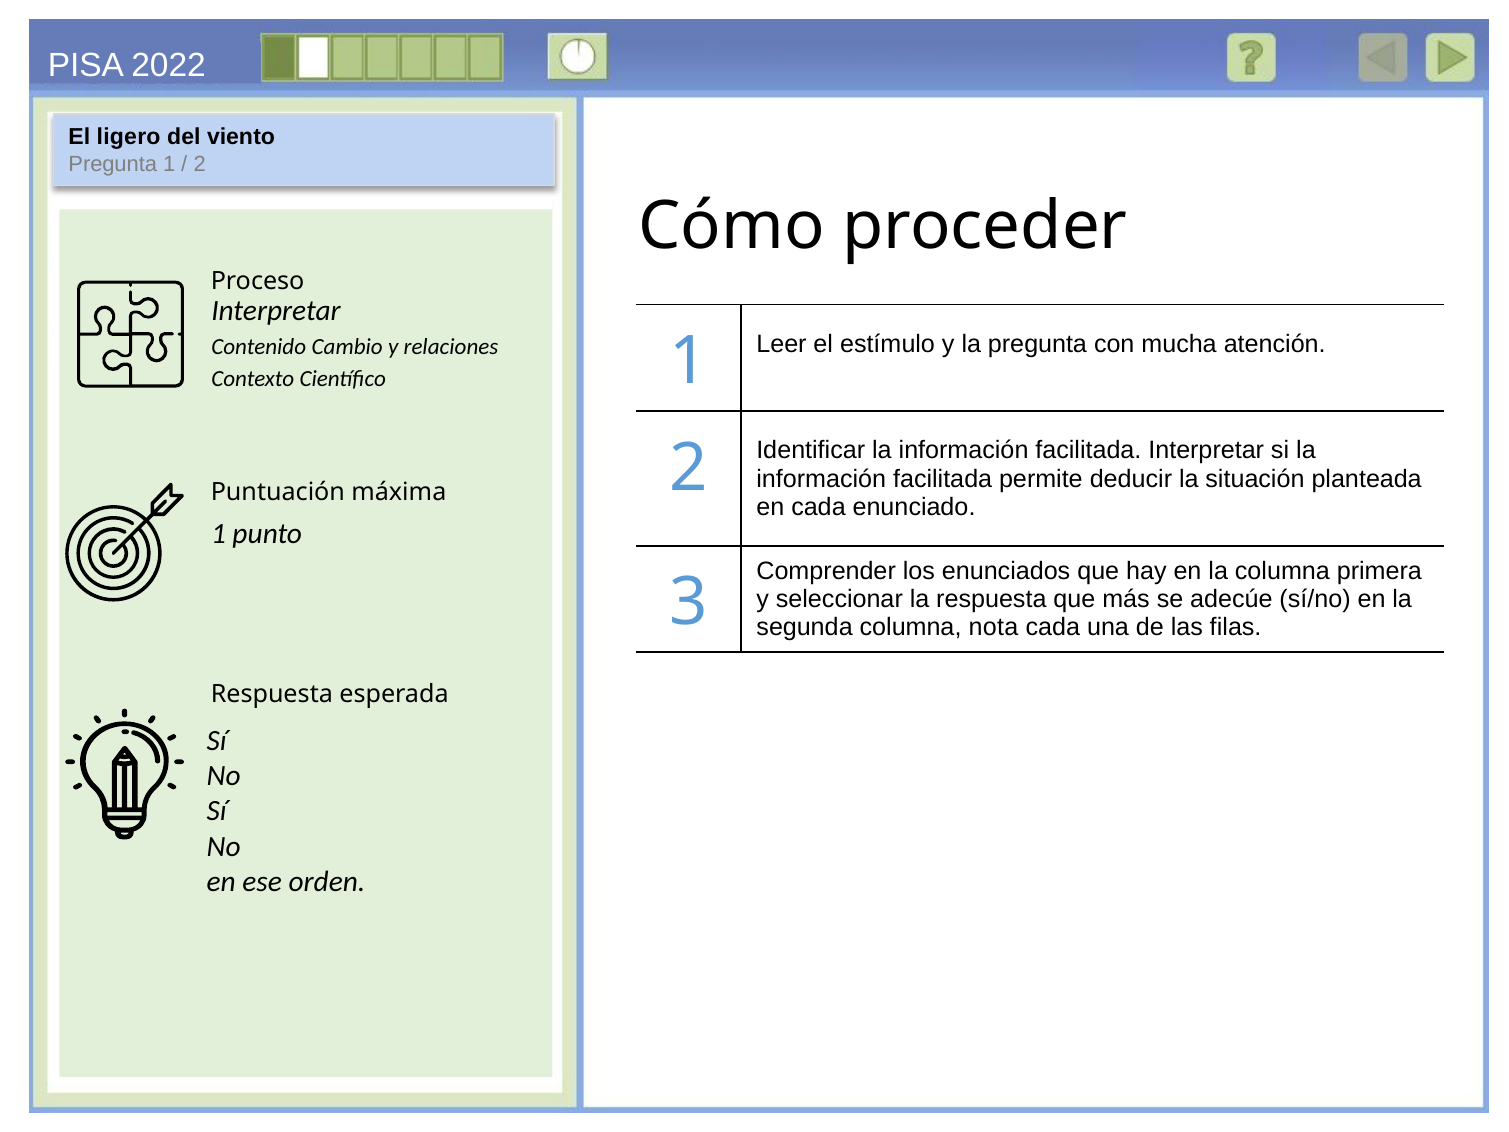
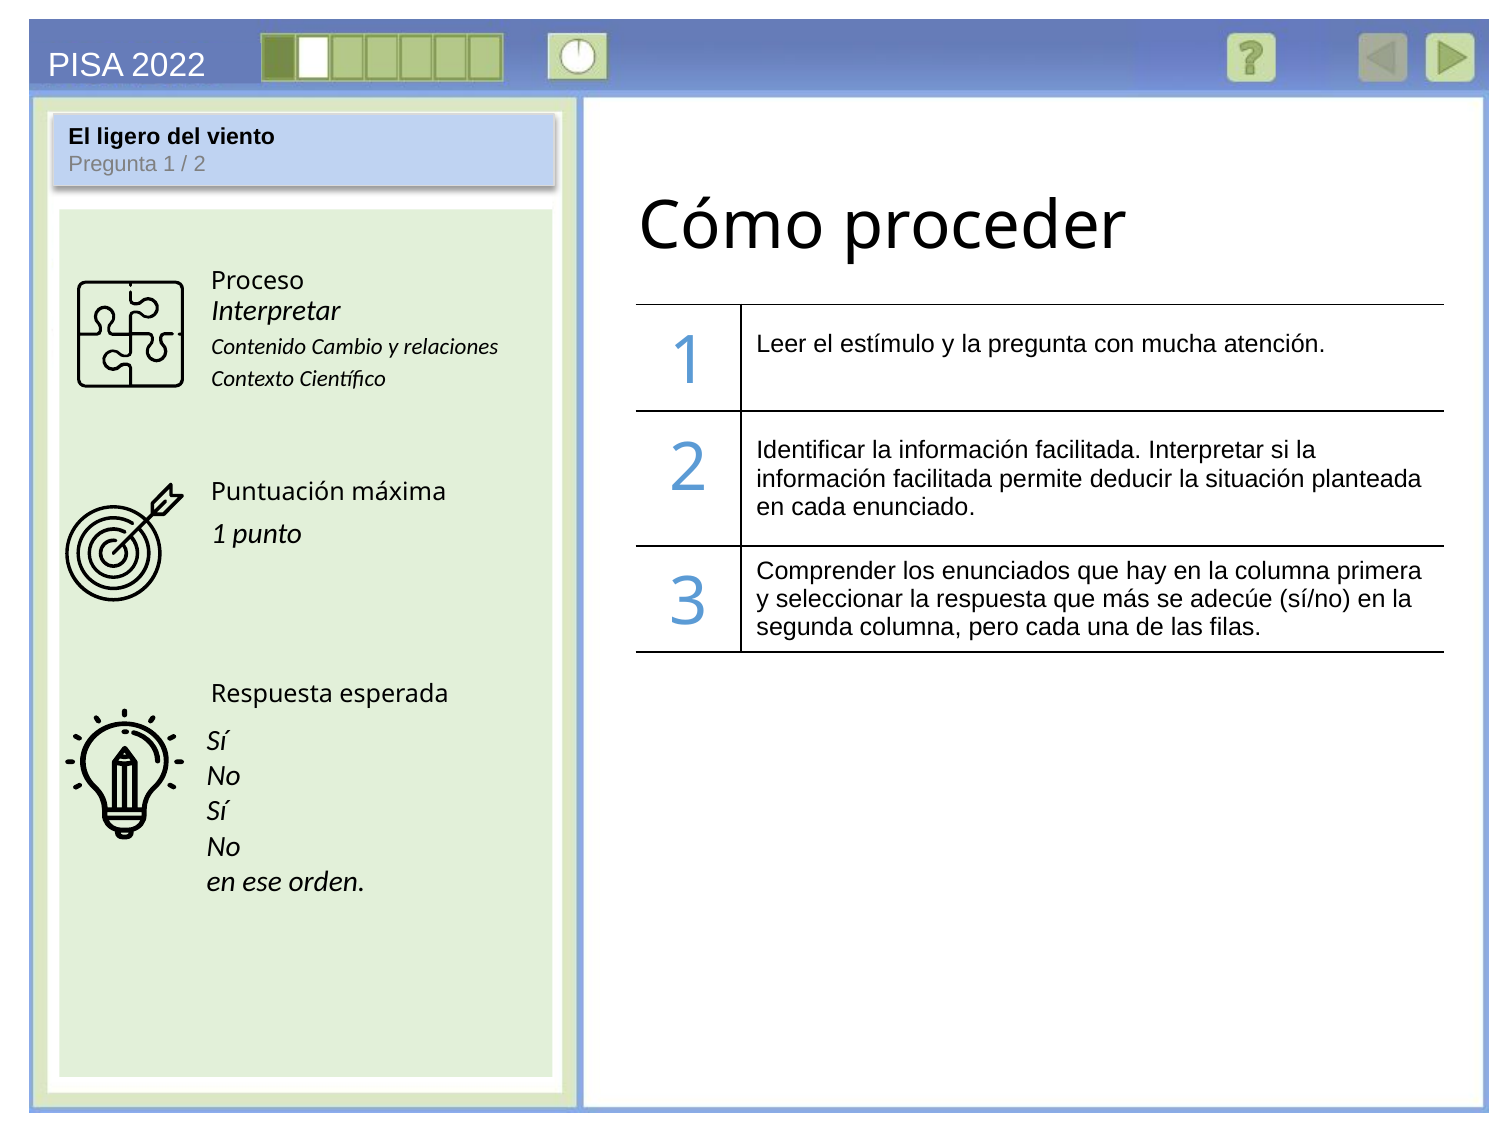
nota: nota -> pero (994, 627)
